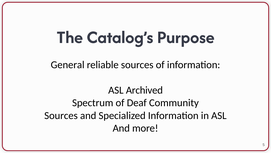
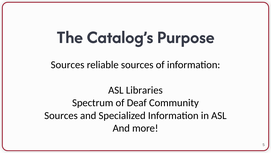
General: General -> Sources (68, 65)
Archived: Archived -> Libraries (144, 90)
